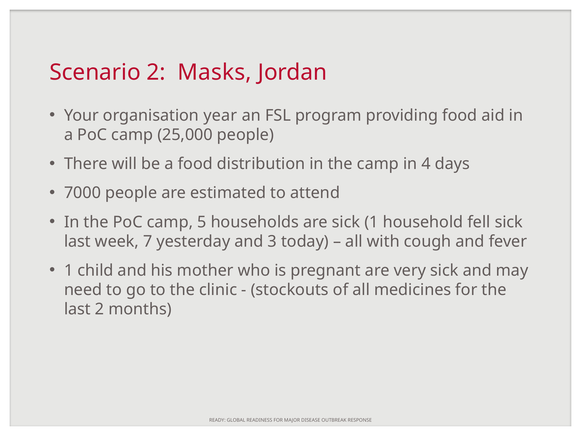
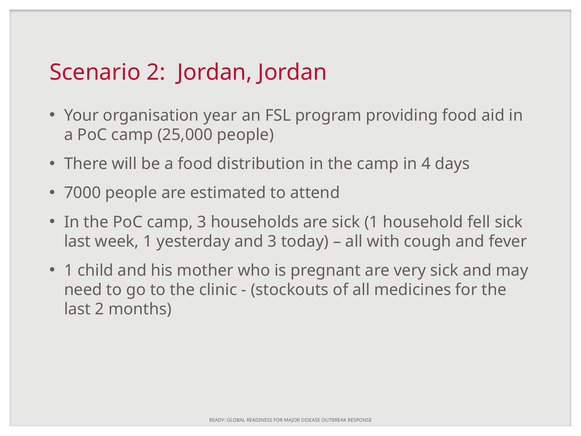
2 Masks: Masks -> Jordan (215, 72)
camp 5: 5 -> 3 (202, 222)
week 7: 7 -> 1 (148, 241)
